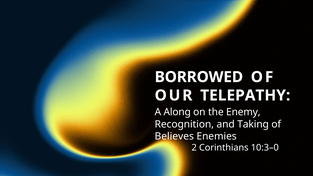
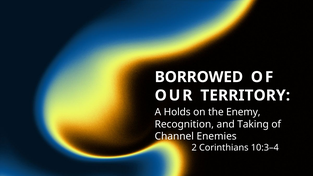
TELEPATHY: TELEPATHY -> TERRITORY (245, 95)
Along: Along -> Holds (177, 112)
Believes: Believes -> Channel (174, 136)
10:3–0: 10:3–0 -> 10:3–4 (265, 148)
